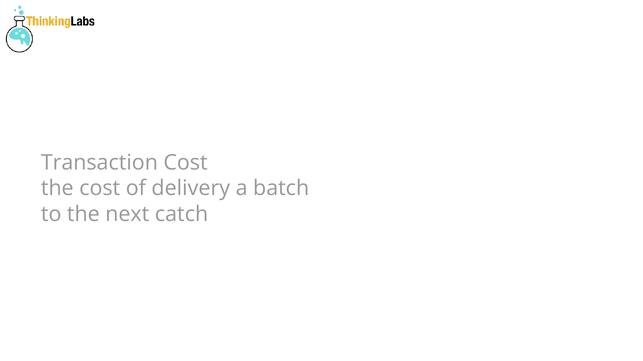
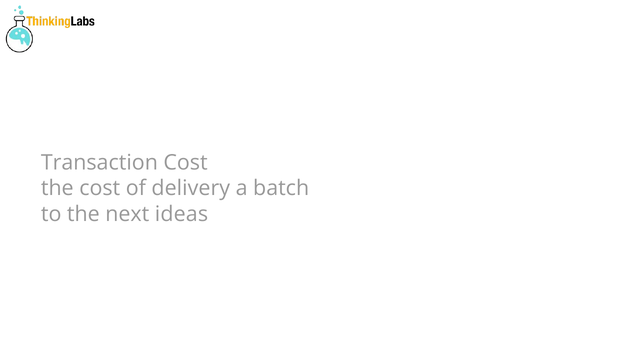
catch: catch -> ideas (181, 214)
